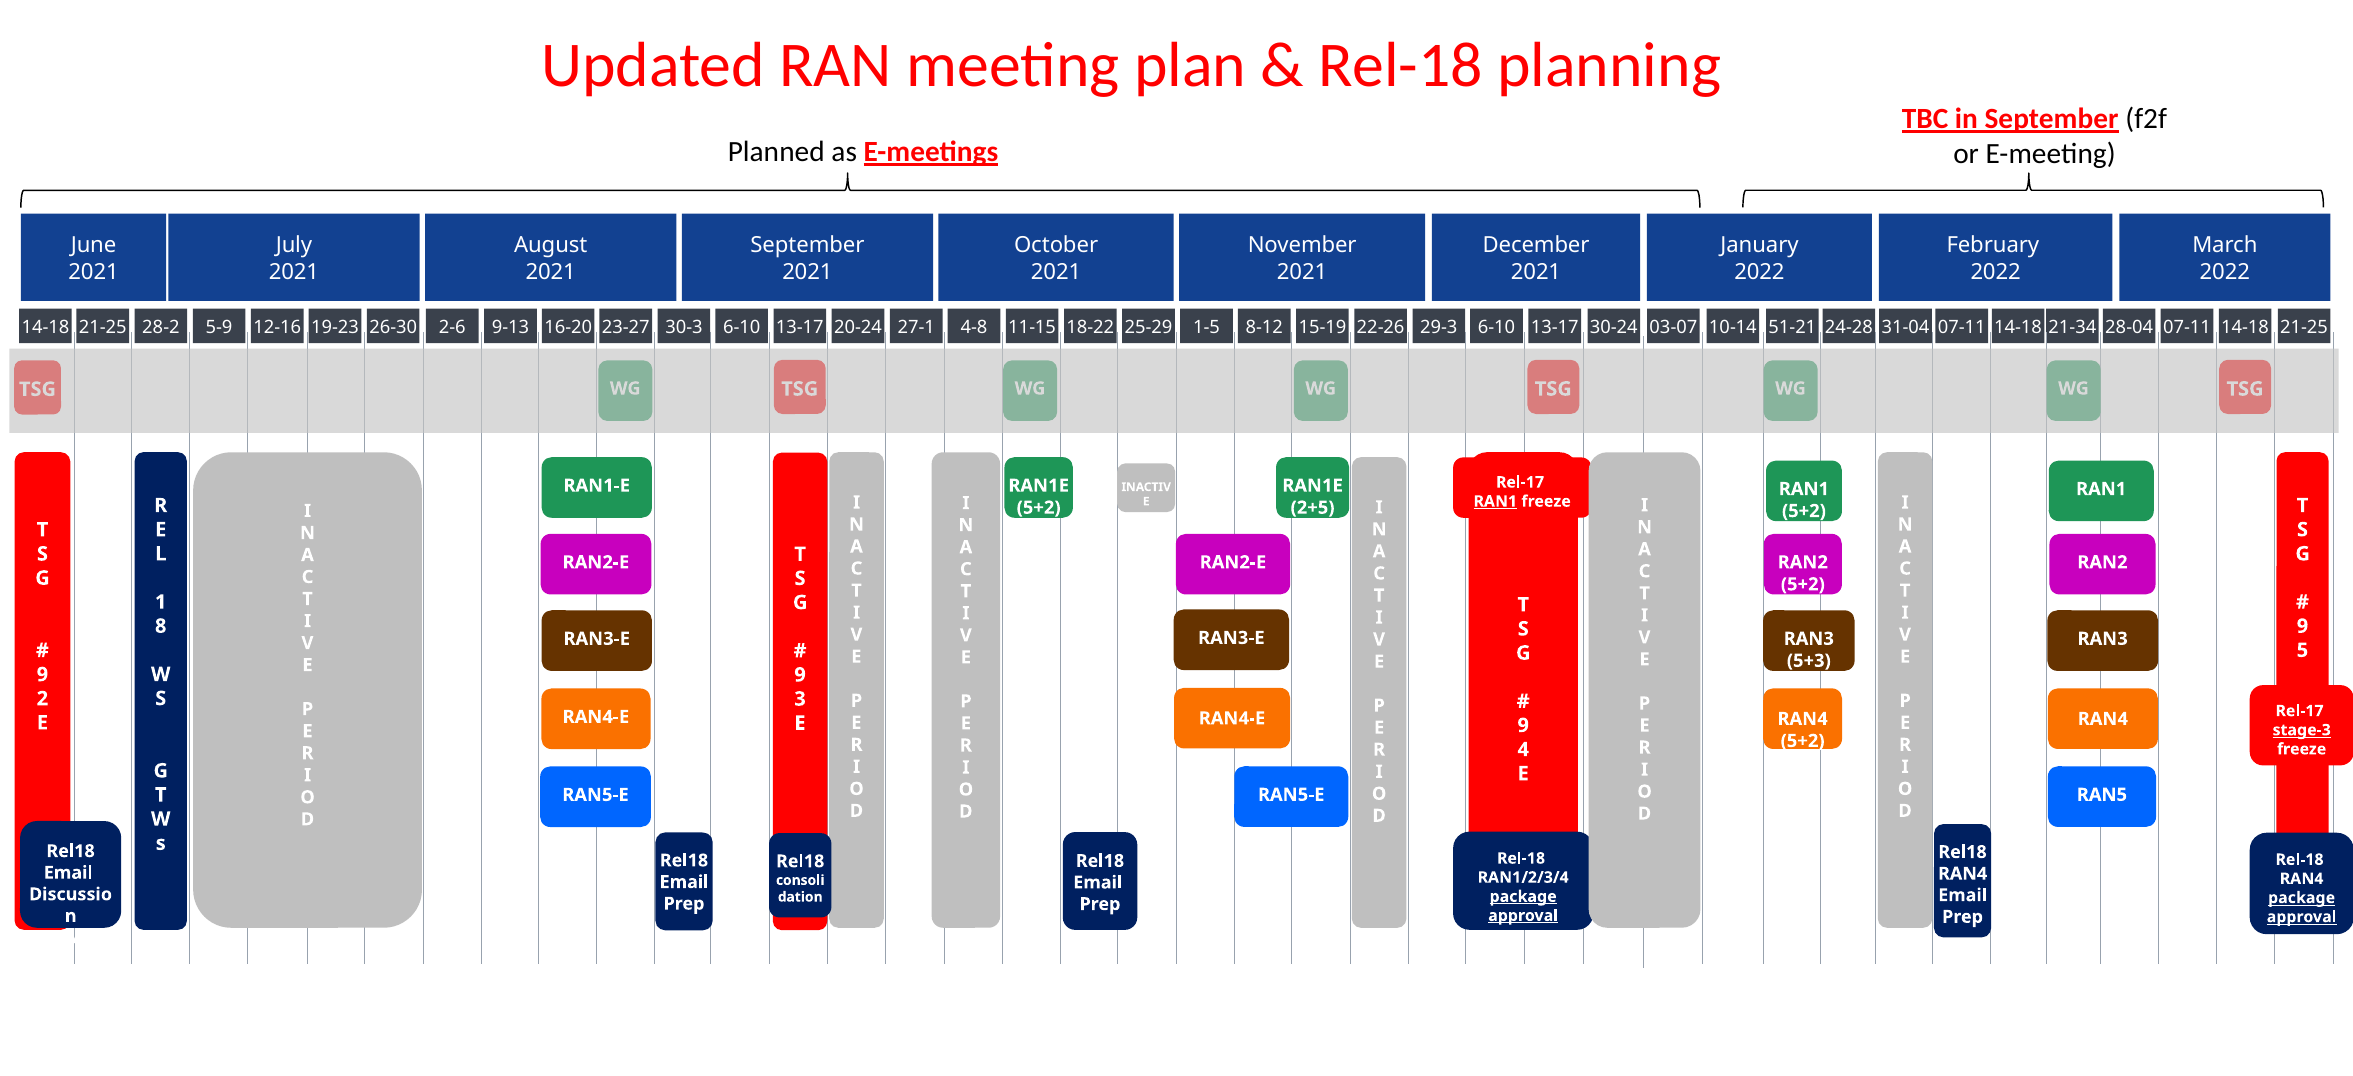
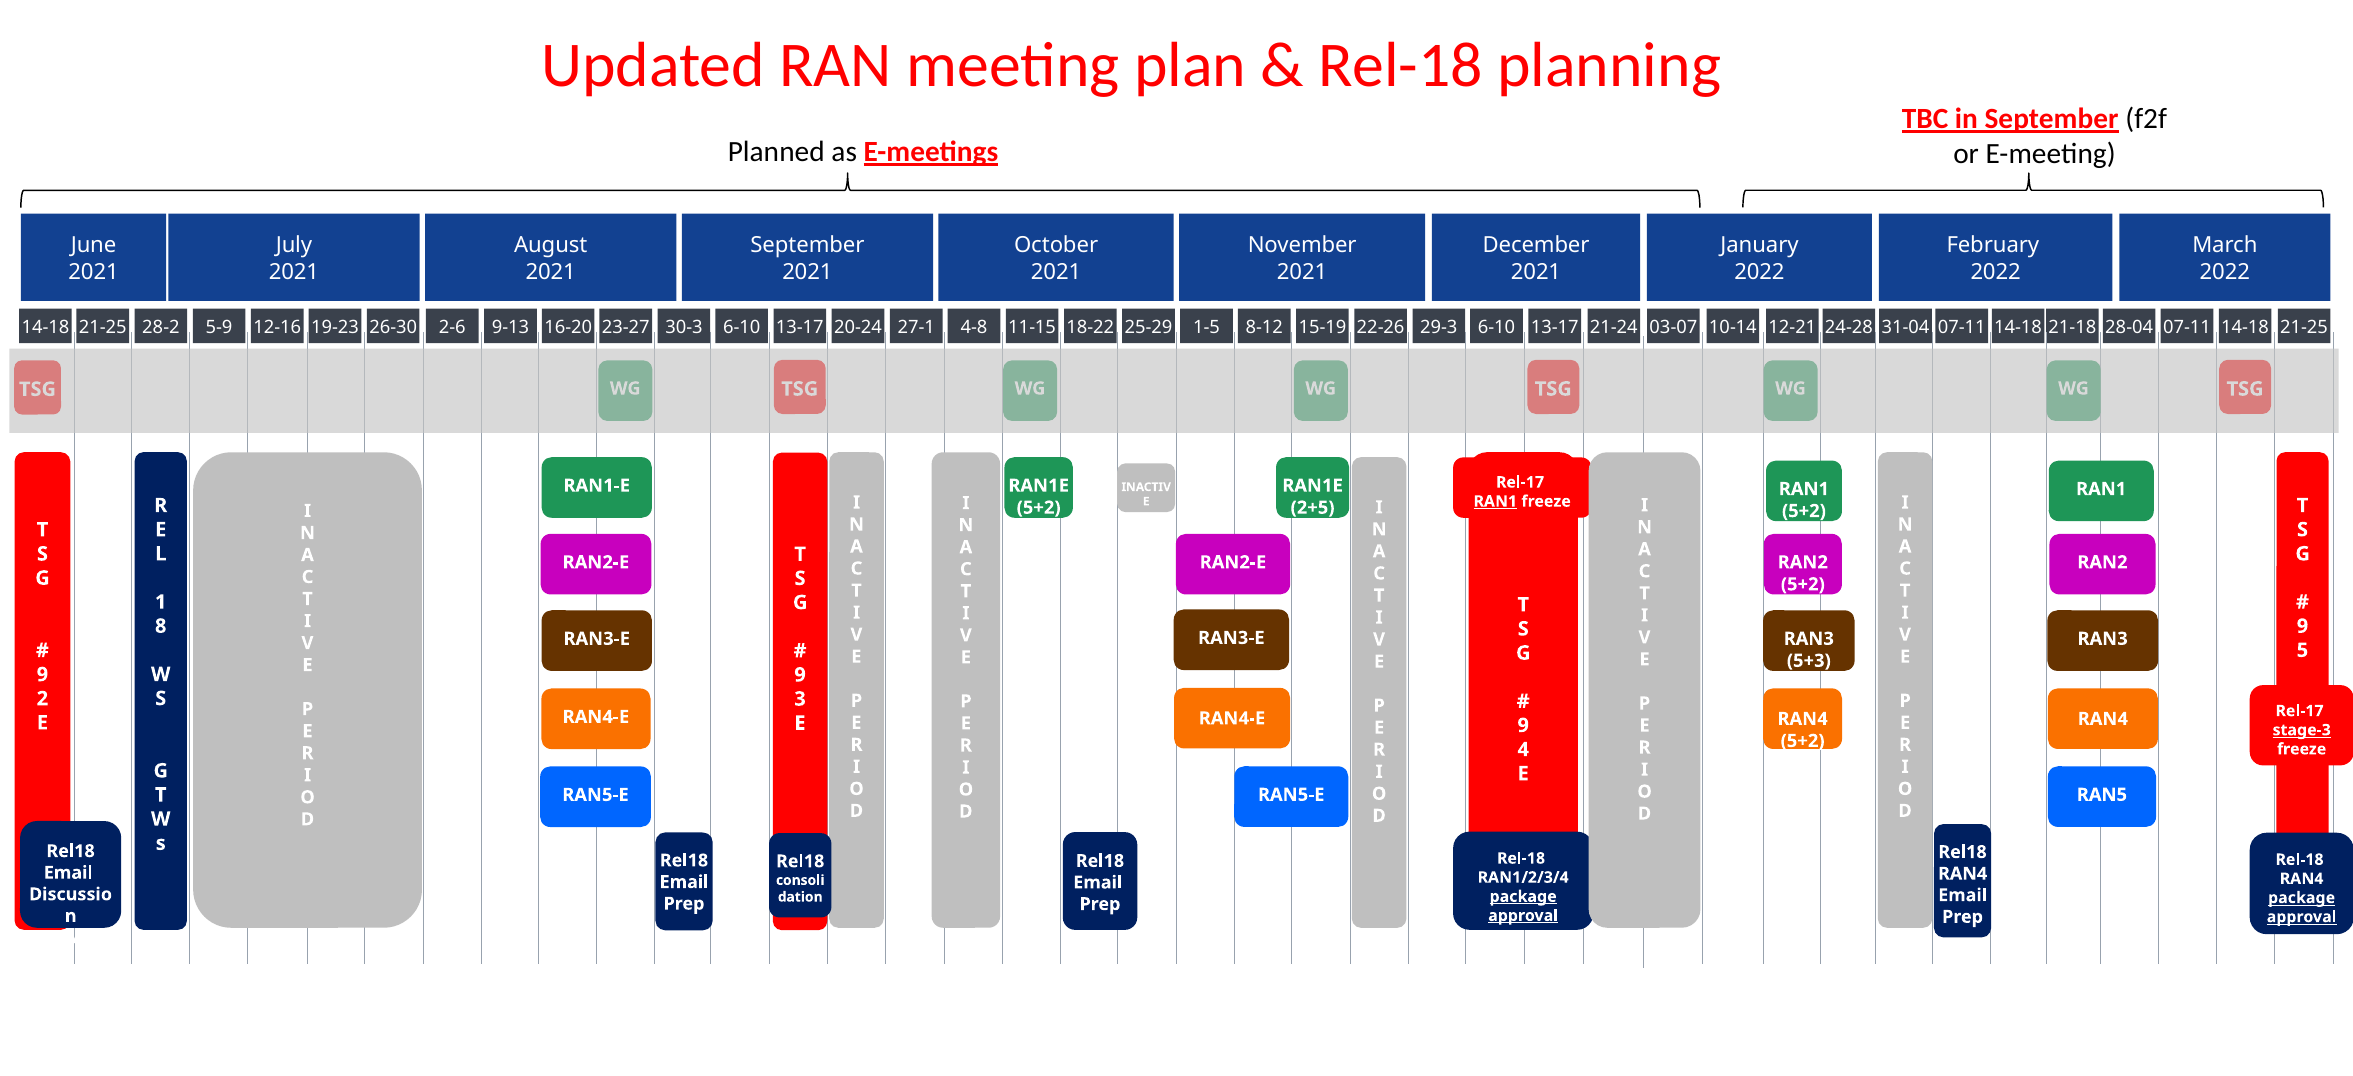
30-24: 30-24 -> 21-24 (1614, 327)
51-21: 51-21 -> 12-21 (1792, 327)
21-34: 21-34 -> 21-18 (2072, 327)
